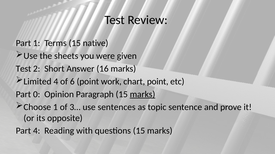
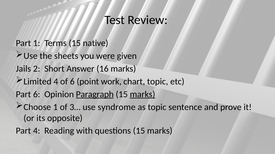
Test: Test -> Jails (23, 69)
chart point: point -> topic (158, 82)
Part 0: 0 -> 6 (37, 95)
Paragraph underline: none -> present (95, 95)
sentences: sentences -> syndrome (117, 108)
